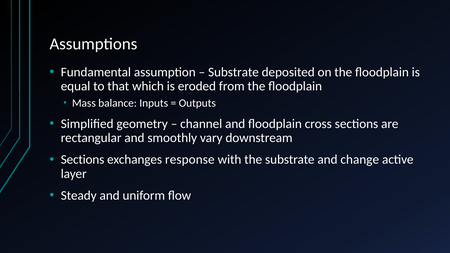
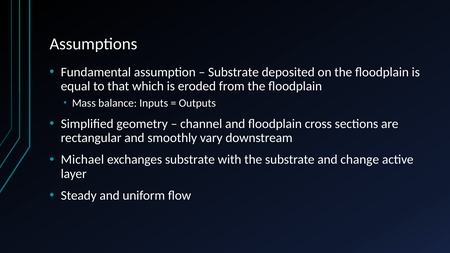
Sections: Sections -> Michael (82, 160)
exchanges response: response -> substrate (190, 160)
